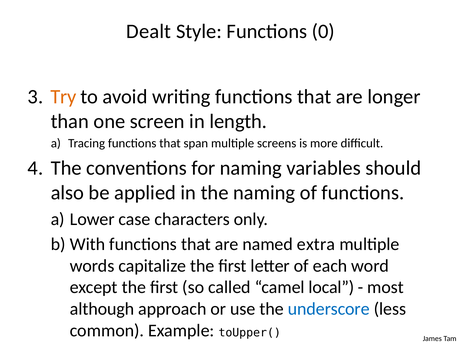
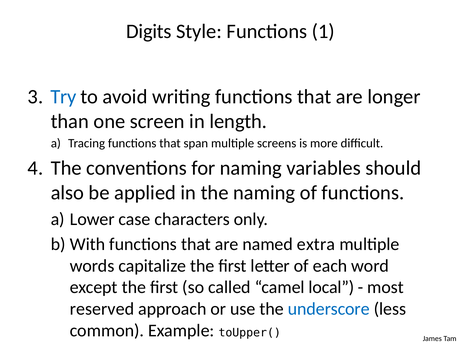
Dealt: Dealt -> Digits (149, 31)
0: 0 -> 1 (323, 31)
Try colour: orange -> blue (63, 97)
although: although -> reserved (102, 309)
